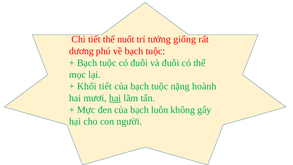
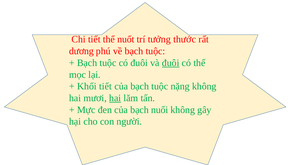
giống: giống -> thước (185, 39)
đuôi underline: none -> present (171, 63)
nặng hoành: hoành -> không (204, 86)
luôn: luôn -> nuối (160, 110)
